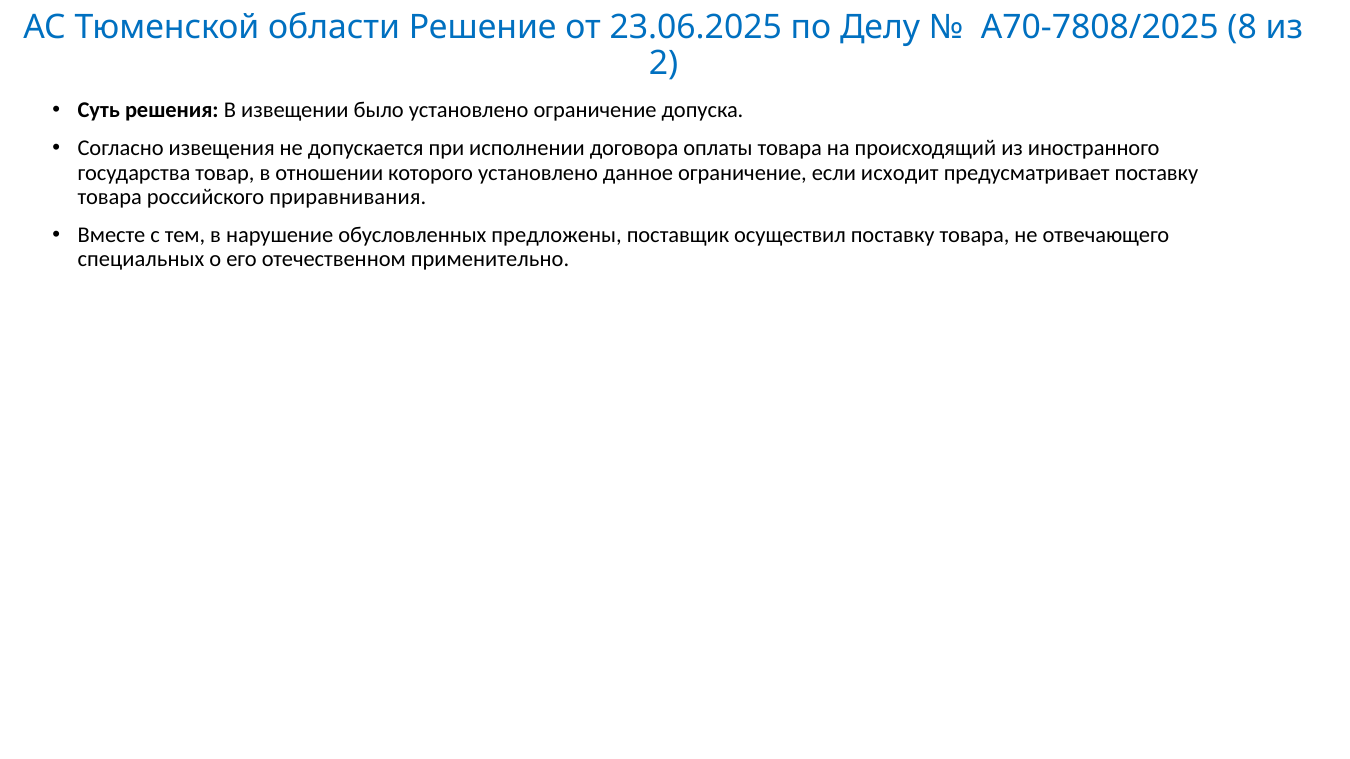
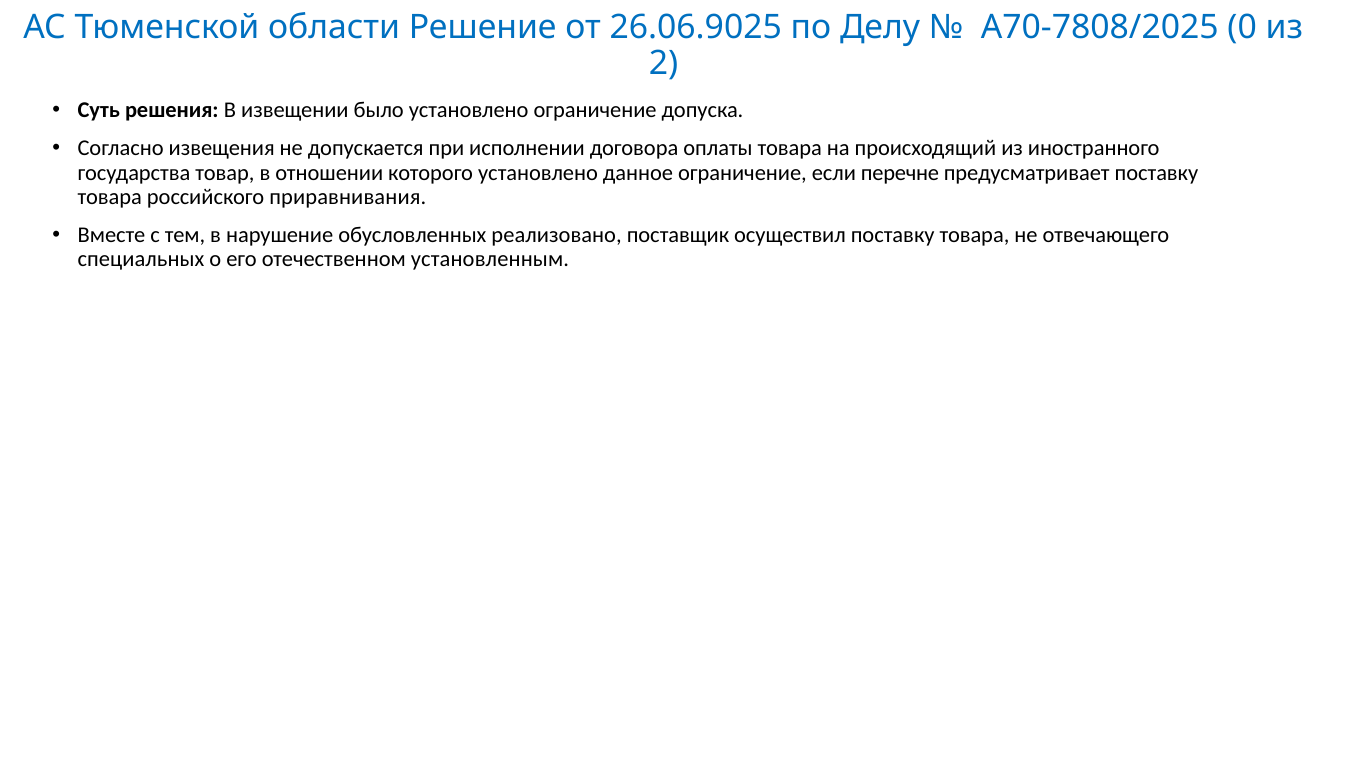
23.06.2025: 23.06.2025 -> 26.06.9025 (696, 27)
8: 8 -> 0 (1242, 27)
исходит: исходит -> перечне (900, 173)
предложены: предложены -> реализовано (557, 235)
применительно: применительно -> установленным (490, 260)
